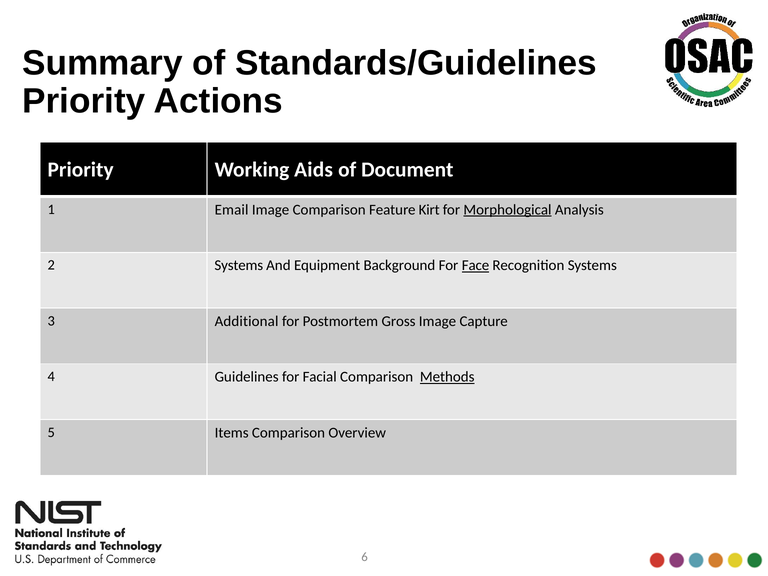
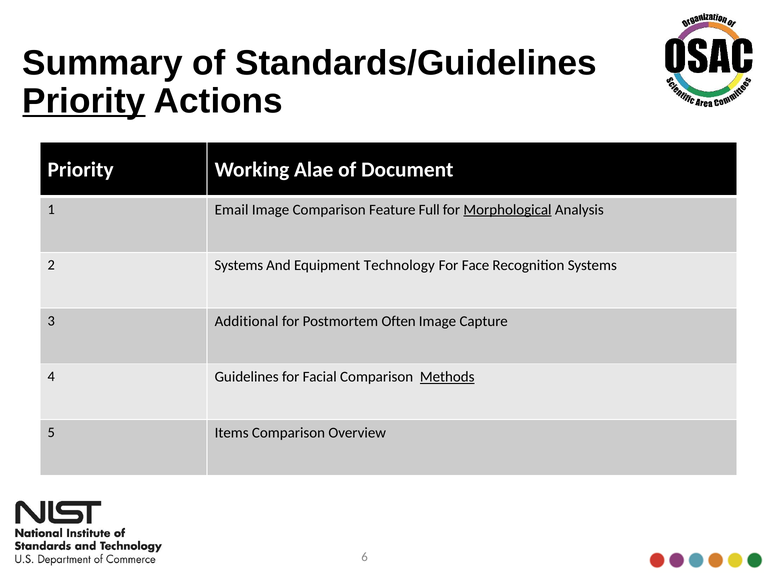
Priority underline: none -> present (84, 101)
Aids: Aids -> Alae (314, 169)
Kirt: Kirt -> Full (429, 210)
Background: Background -> Technology (399, 265)
Face underline: present -> none (475, 265)
Gross: Gross -> Often (399, 321)
